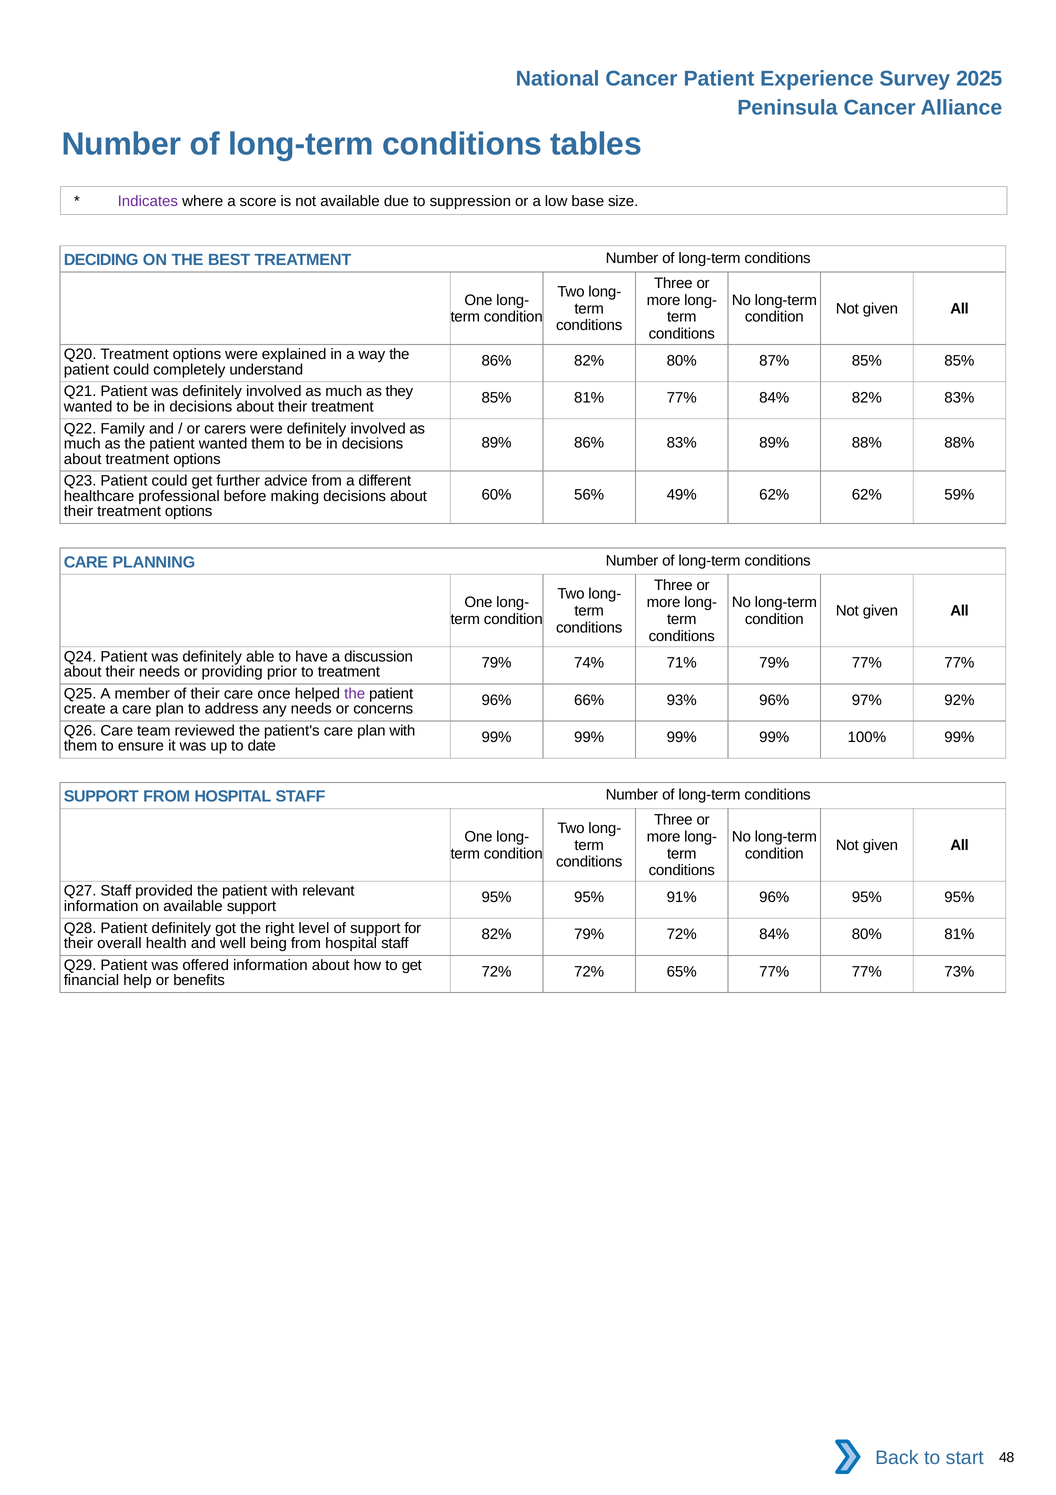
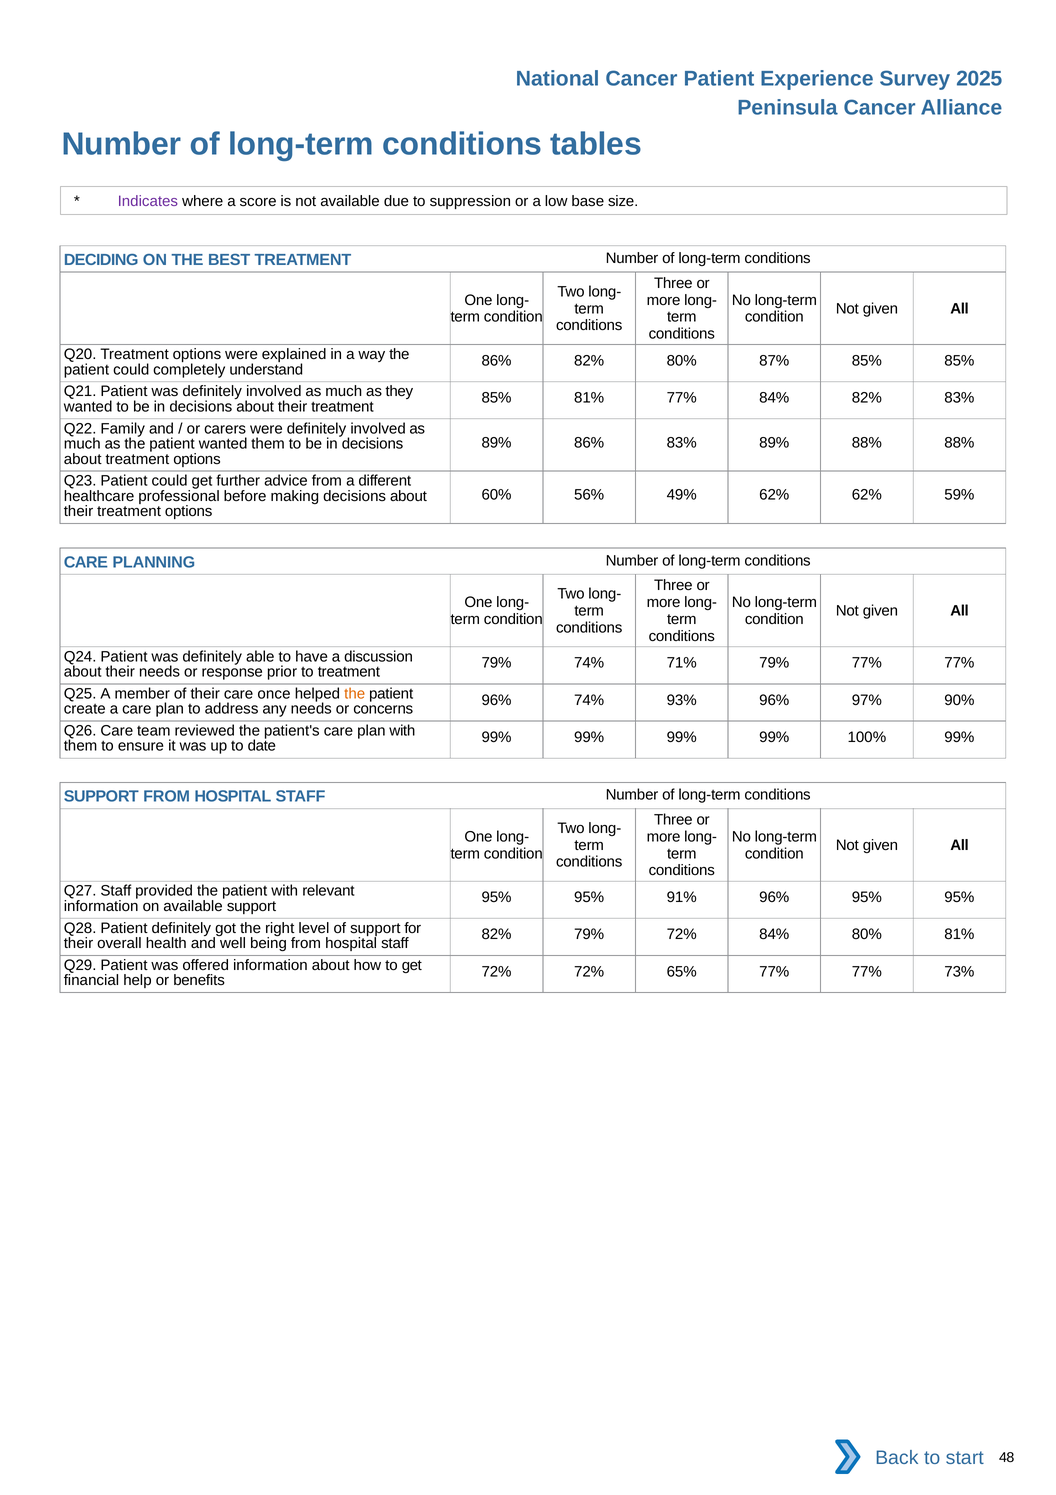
providing: providing -> response (232, 672)
the colour: purple -> orange (355, 693)
96% 66%: 66% -> 74% (589, 700)
92%: 92% -> 90% (959, 700)
